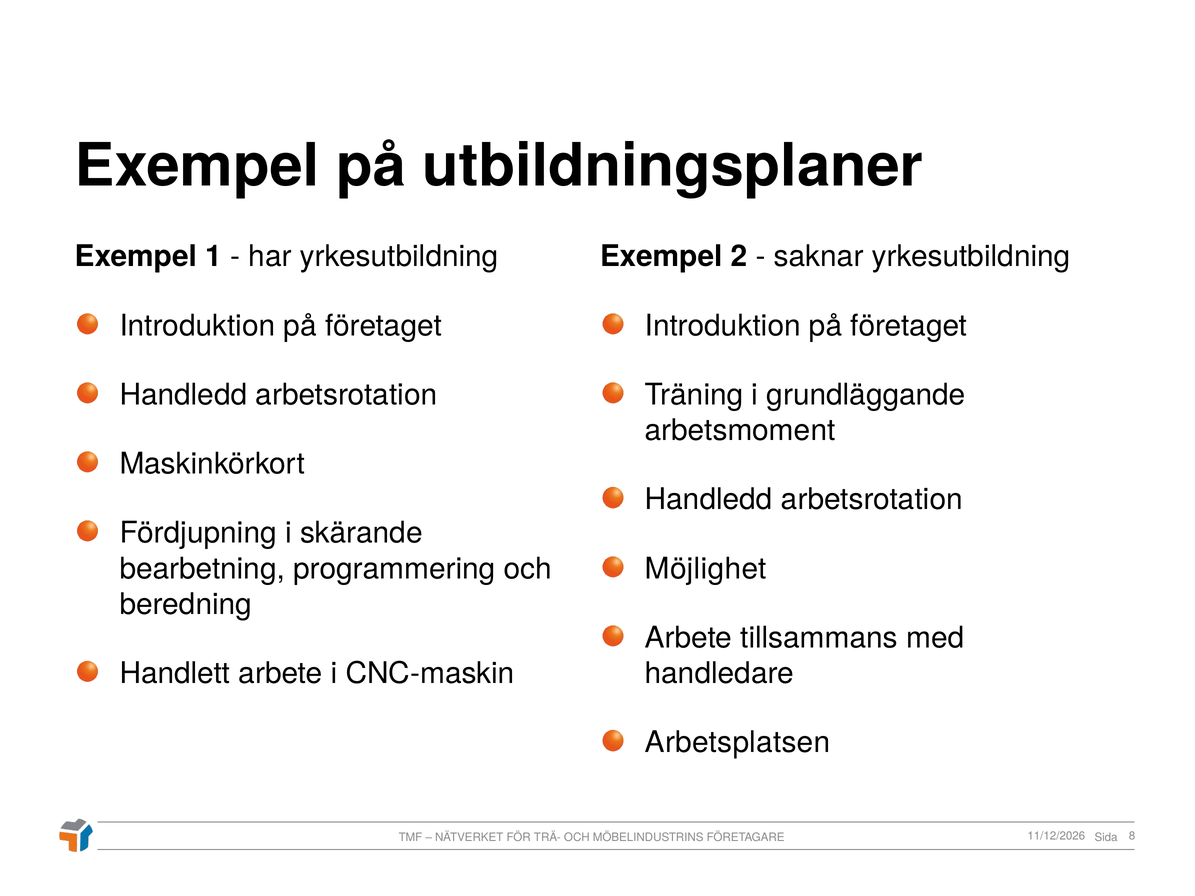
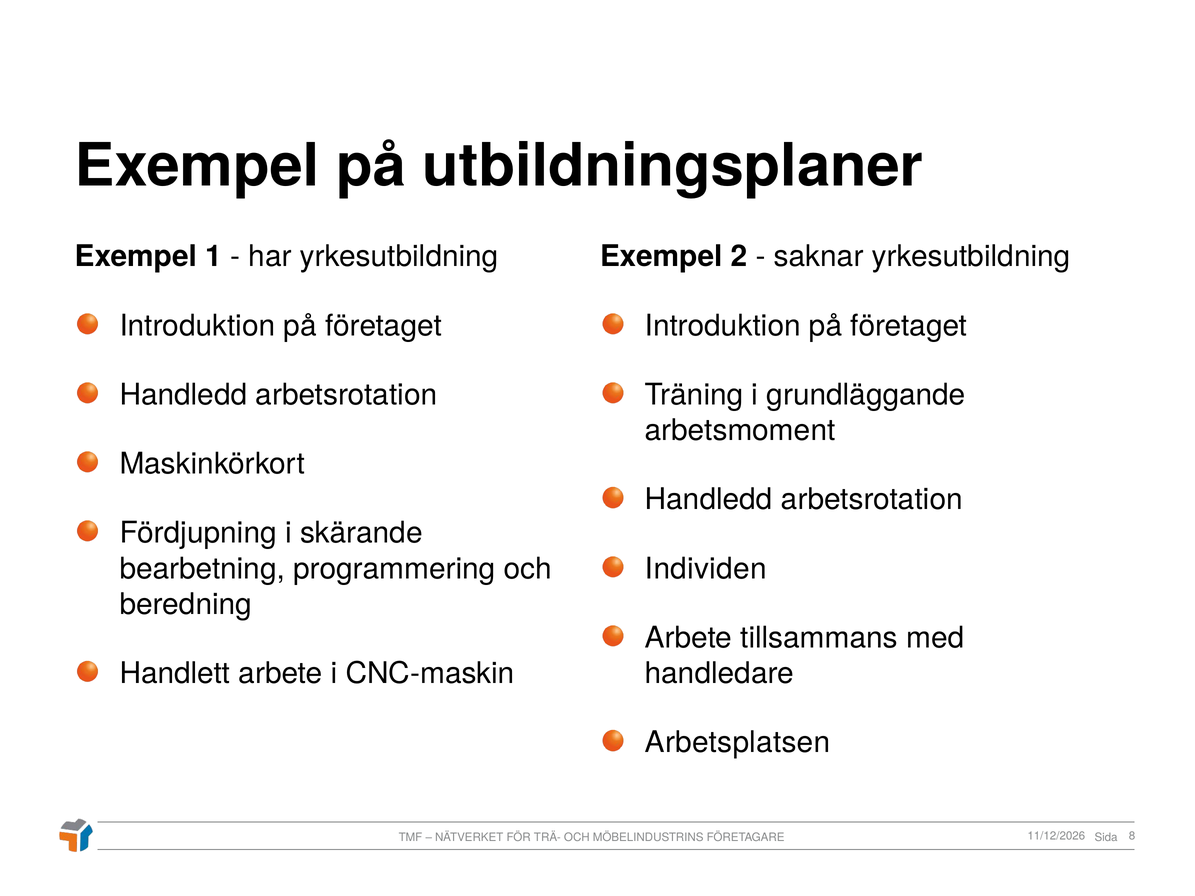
Möjlighet: Möjlighet -> Individen (706, 569)
